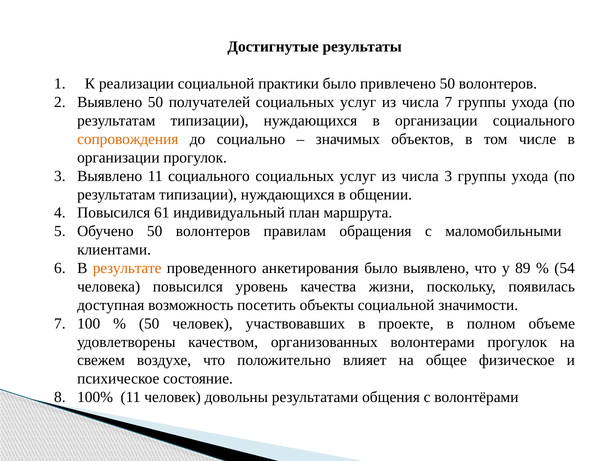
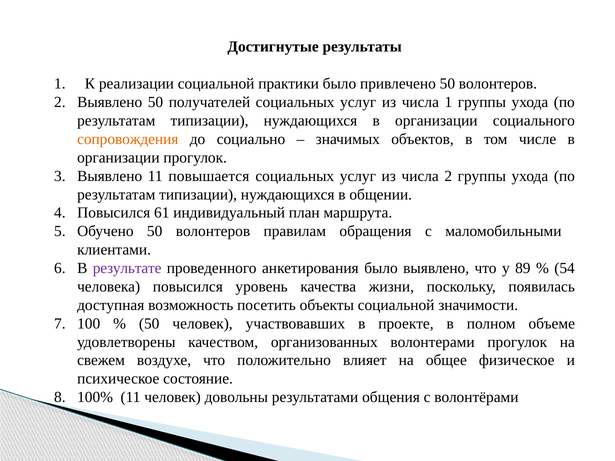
числа 7: 7 -> 1 (448, 102)
11 социального: социального -> повышается (209, 176)
числа 3: 3 -> 2 (448, 176)
результате colour: orange -> purple (127, 268)
